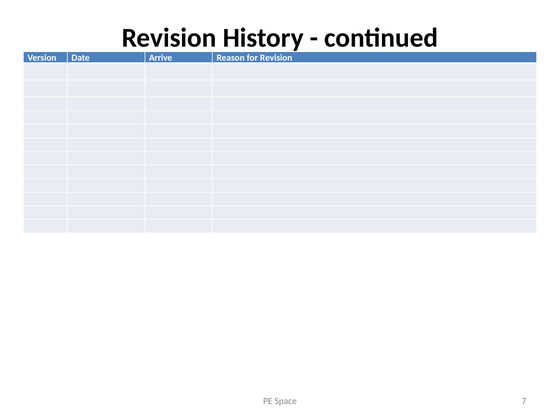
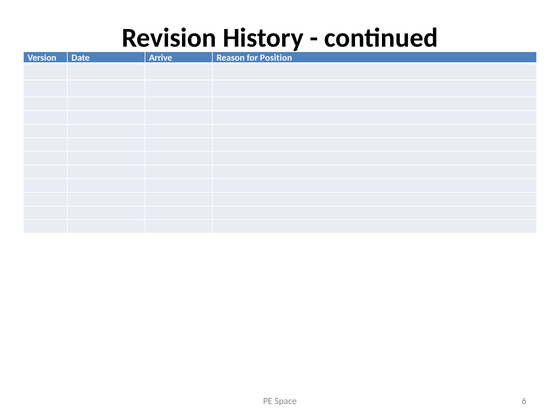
for Revision: Revision -> Position (276, 58)
7: 7 -> 6 (524, 401)
